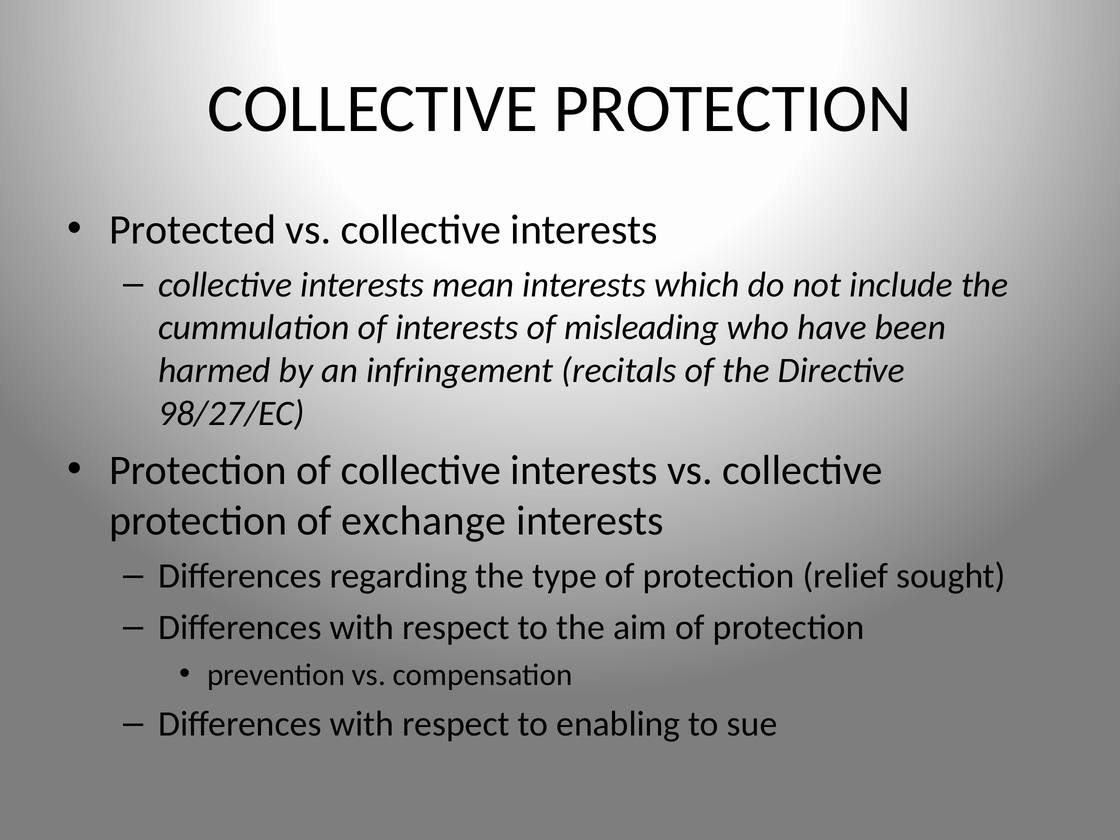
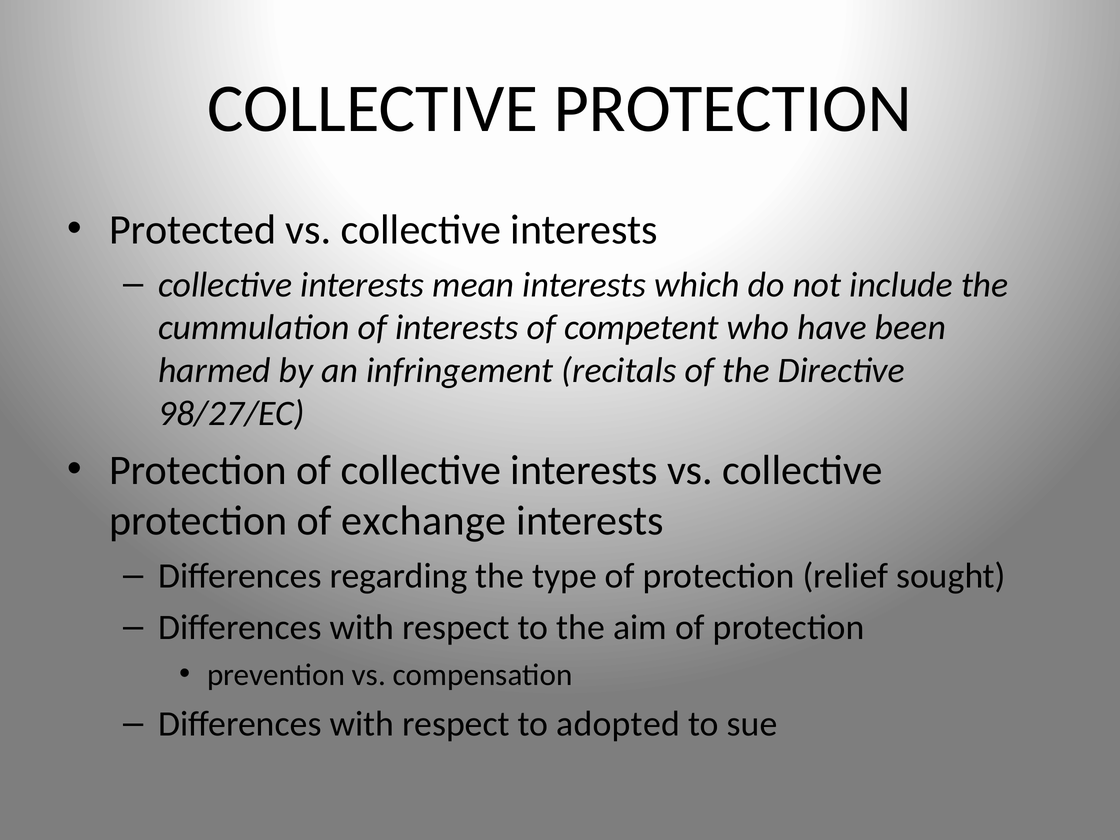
misleading: misleading -> competent (641, 328)
enabling: enabling -> adopted (618, 724)
